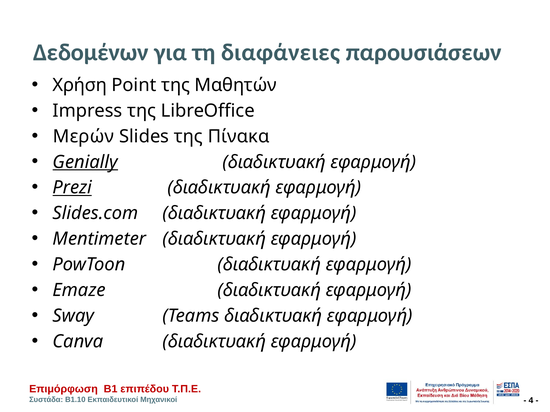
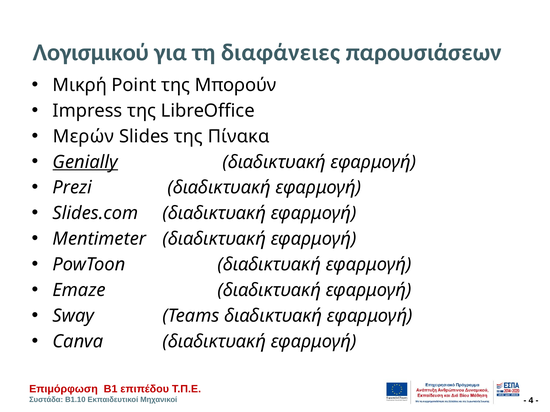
Δεδομένων: Δεδομένων -> Λογισμικού (91, 53)
Χρήση: Χρήση -> Μικρή (80, 85)
Μαθητών: Μαθητών -> Μπορούν (236, 85)
Prezi underline: present -> none (72, 188)
